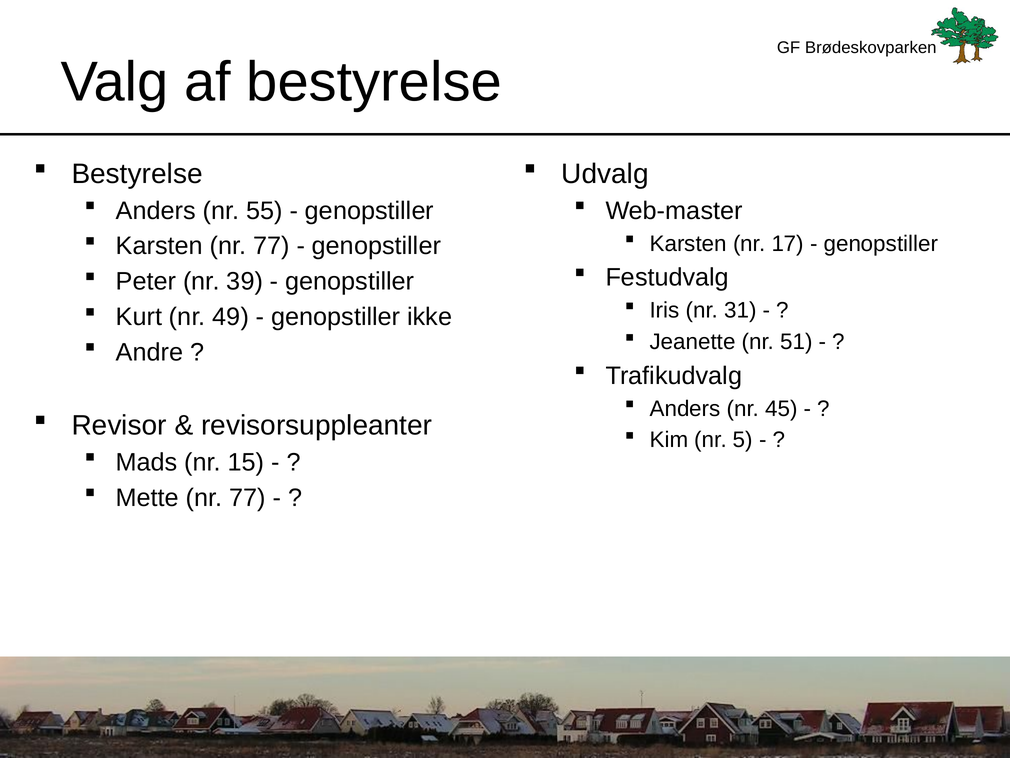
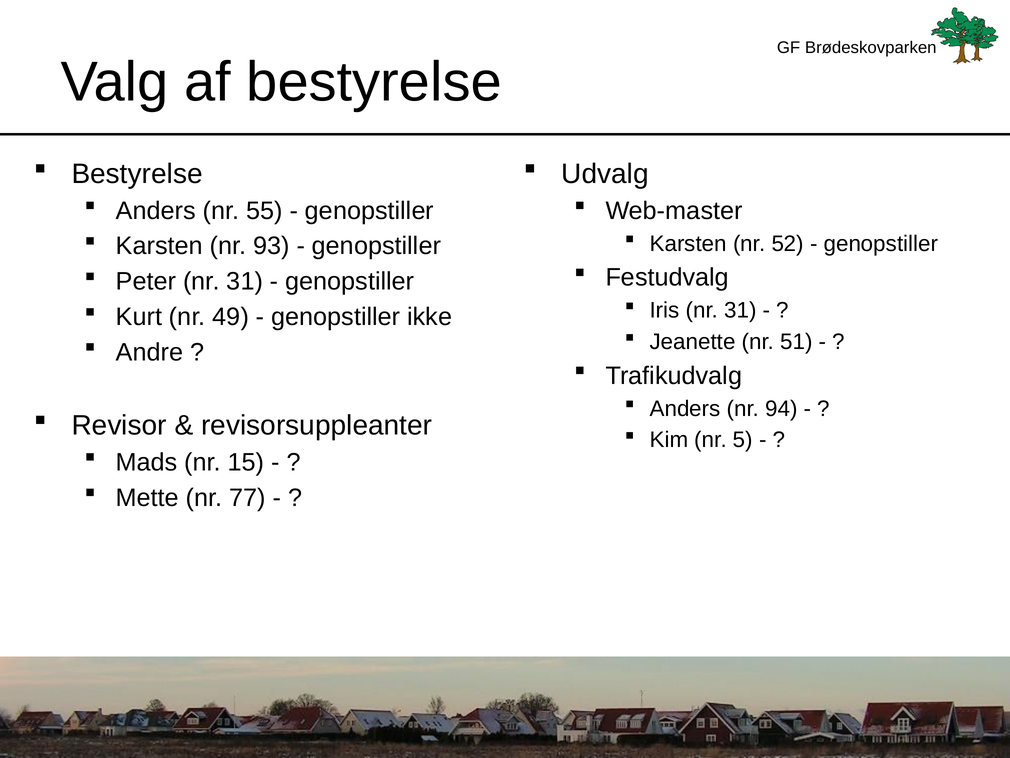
17: 17 -> 52 (788, 244)
Karsten nr 77: 77 -> 93 (271, 246)
Peter nr 39: 39 -> 31 (245, 281)
45: 45 -> 94 (781, 408)
